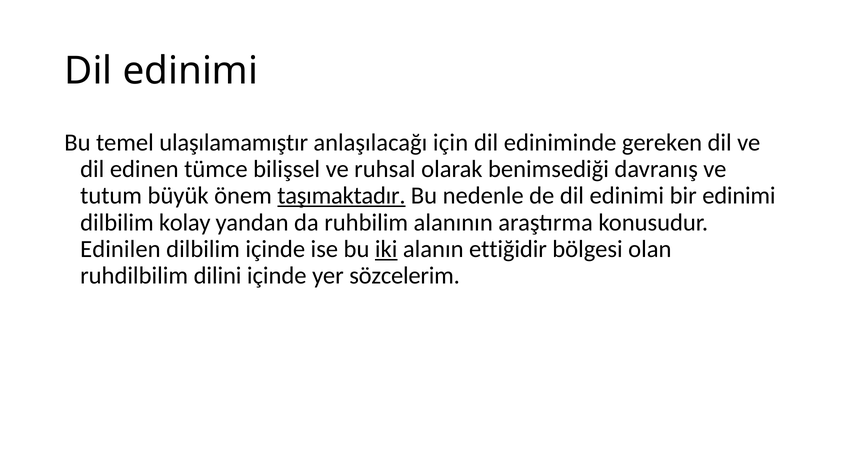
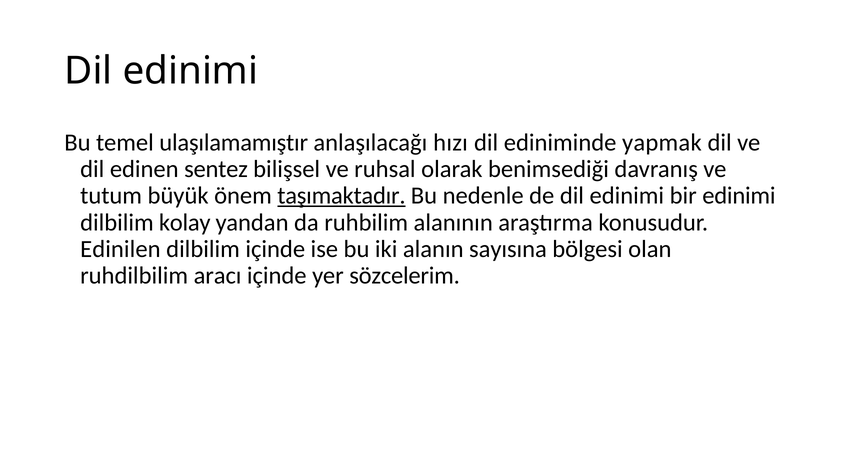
için: için -> hızı (451, 143)
gereken: gereken -> yapmak (662, 143)
tümce: tümce -> sentez (216, 169)
iki underline: present -> none (386, 249)
ettiğidir: ettiğidir -> sayısına (508, 249)
dilini: dilini -> aracı (218, 275)
